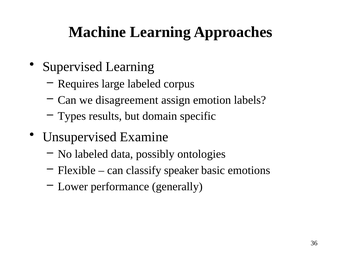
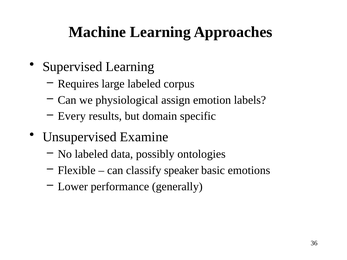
disagreement: disagreement -> physiological (127, 100)
Types: Types -> Every (72, 116)
